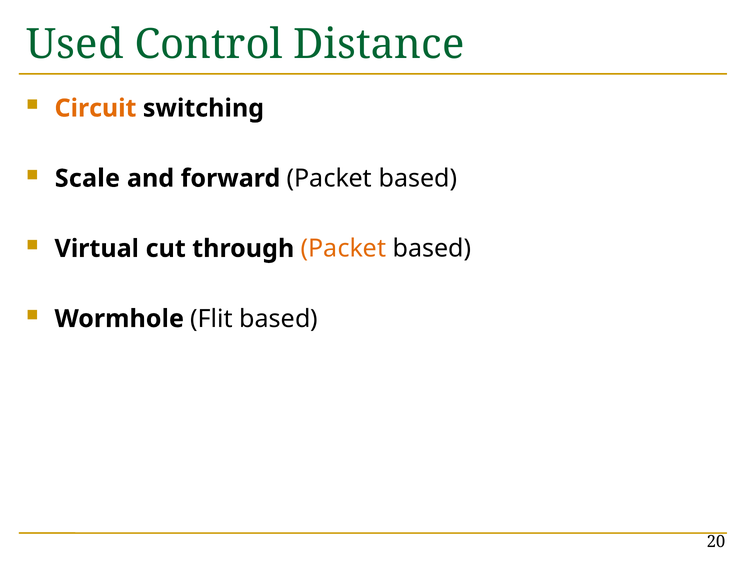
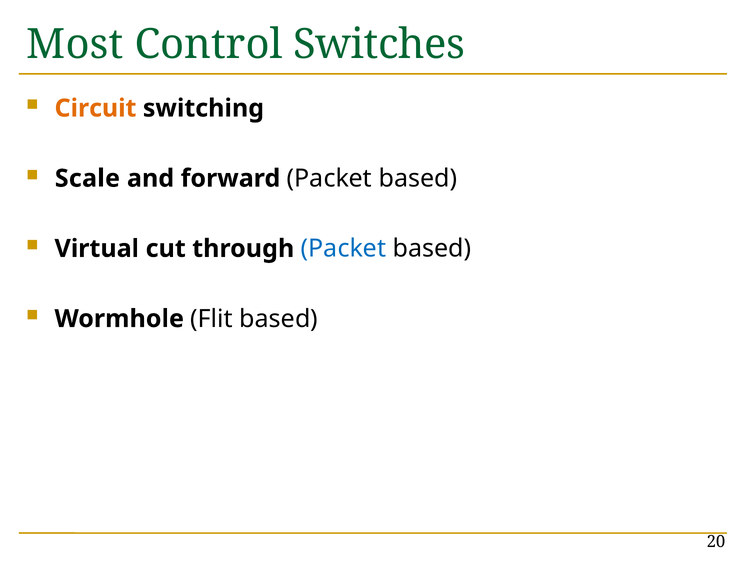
Used: Used -> Most (75, 44)
Distance: Distance -> Switches (379, 44)
Packet colour: orange -> blue (343, 249)
